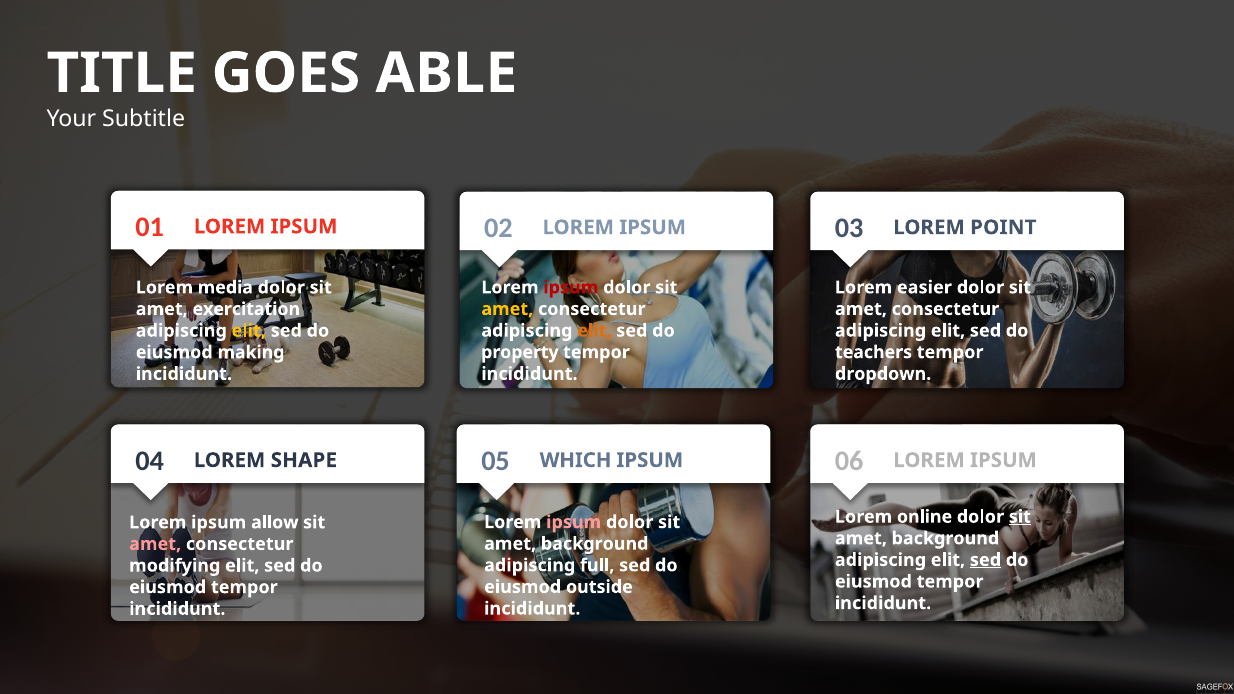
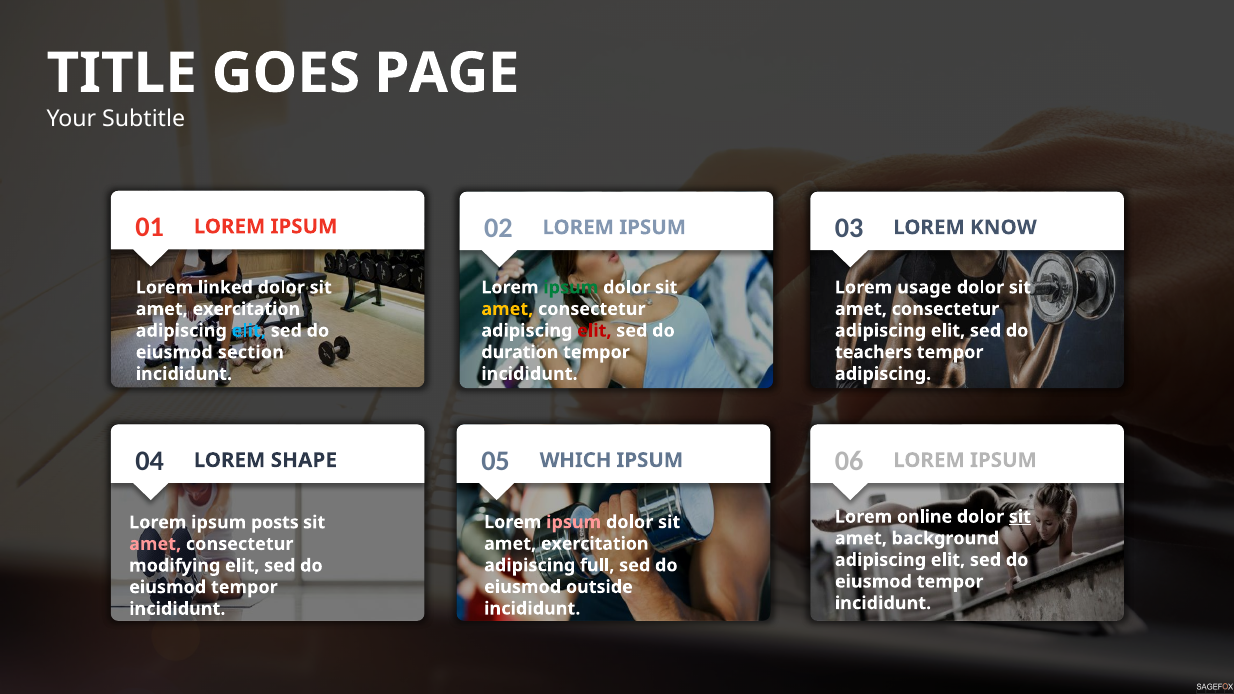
ABLE: ABLE -> PAGE (447, 73)
POINT: POINT -> KNOW (1003, 227)
media: media -> linked (225, 288)
ipsum colour: red -> green (571, 287)
easier: easier -> usage (924, 287)
elit colour: orange -> red (594, 331)
elit colour: yellow -> light blue (249, 331)
property: property -> duration (520, 352)
making: making -> section (251, 352)
dropdown: dropdown -> adipiscing (883, 374)
allow: allow -> posts (275, 523)
background: background -> exercitation (595, 544)
sed underline: present -> none (985, 560)
